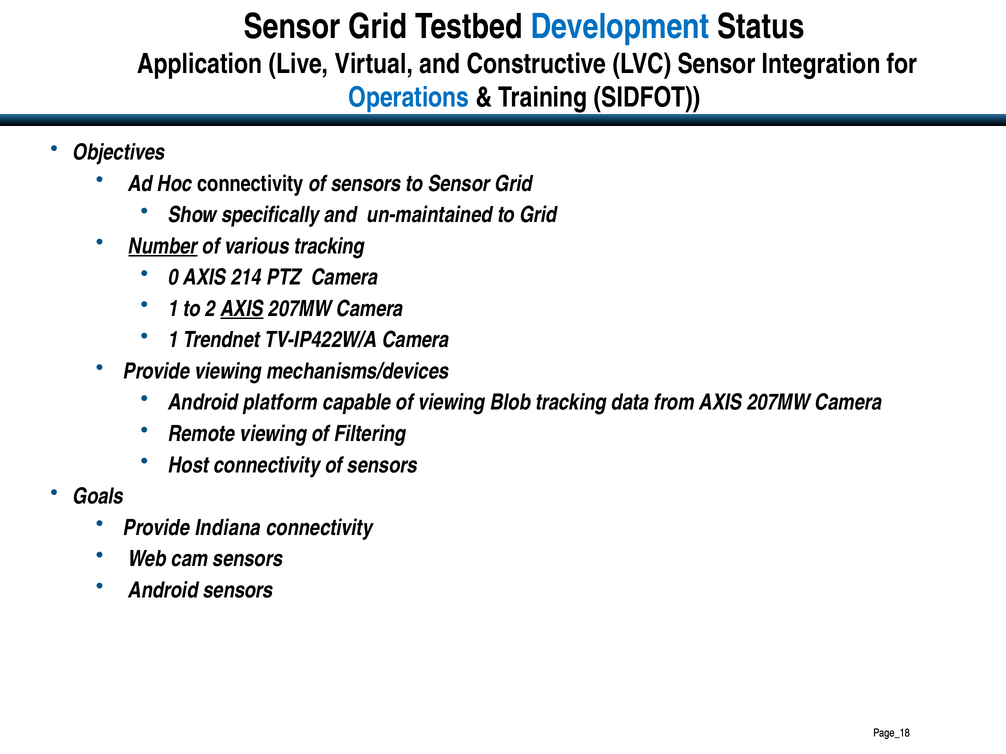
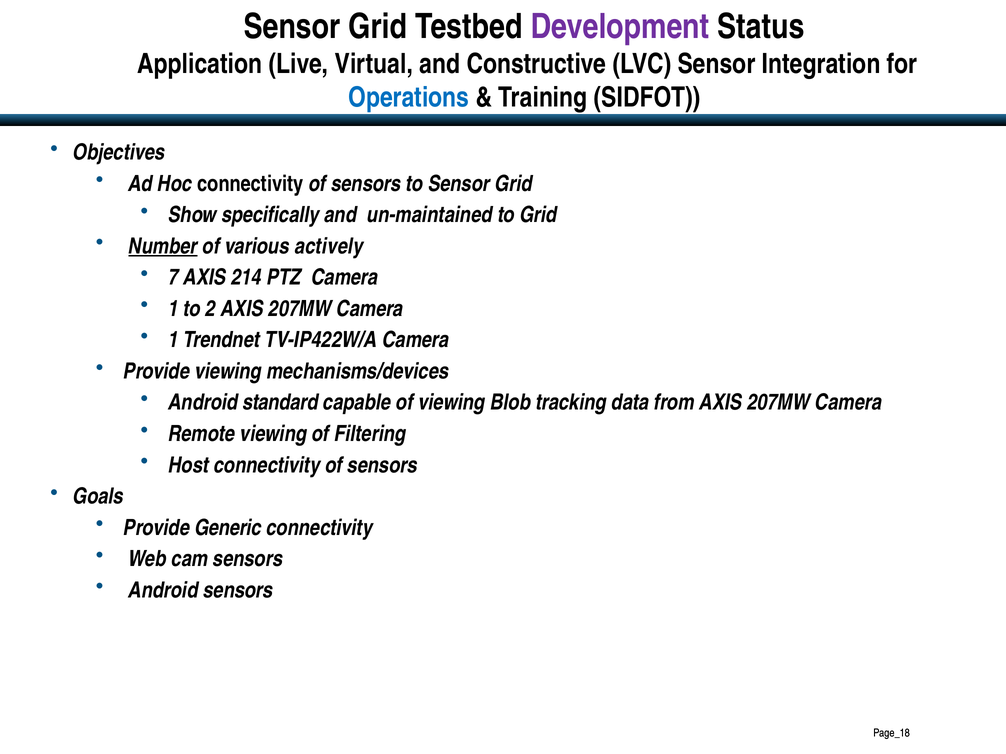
Development colour: blue -> purple (620, 27)
various tracking: tracking -> actively (329, 246)
0: 0 -> 7 (173, 278)
AXIS underline: present -> none (242, 309)
platform: platform -> standard (281, 403)
Indiana: Indiana -> Generic (228, 528)
